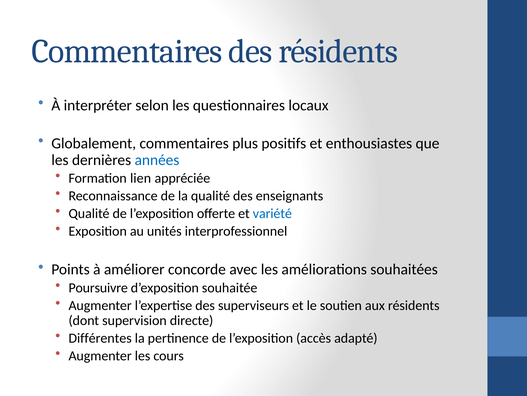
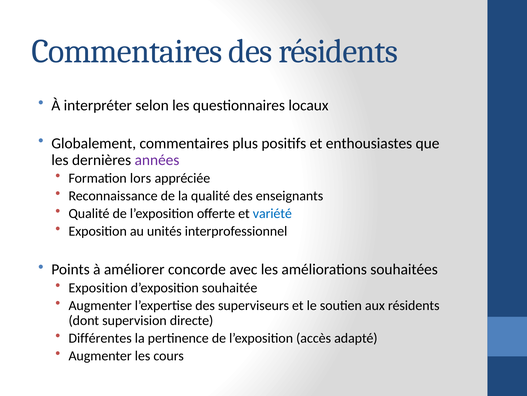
années colour: blue -> purple (157, 160)
lien: lien -> lors (141, 178)
Poursuivre: Poursuivre -> Exposition (98, 287)
